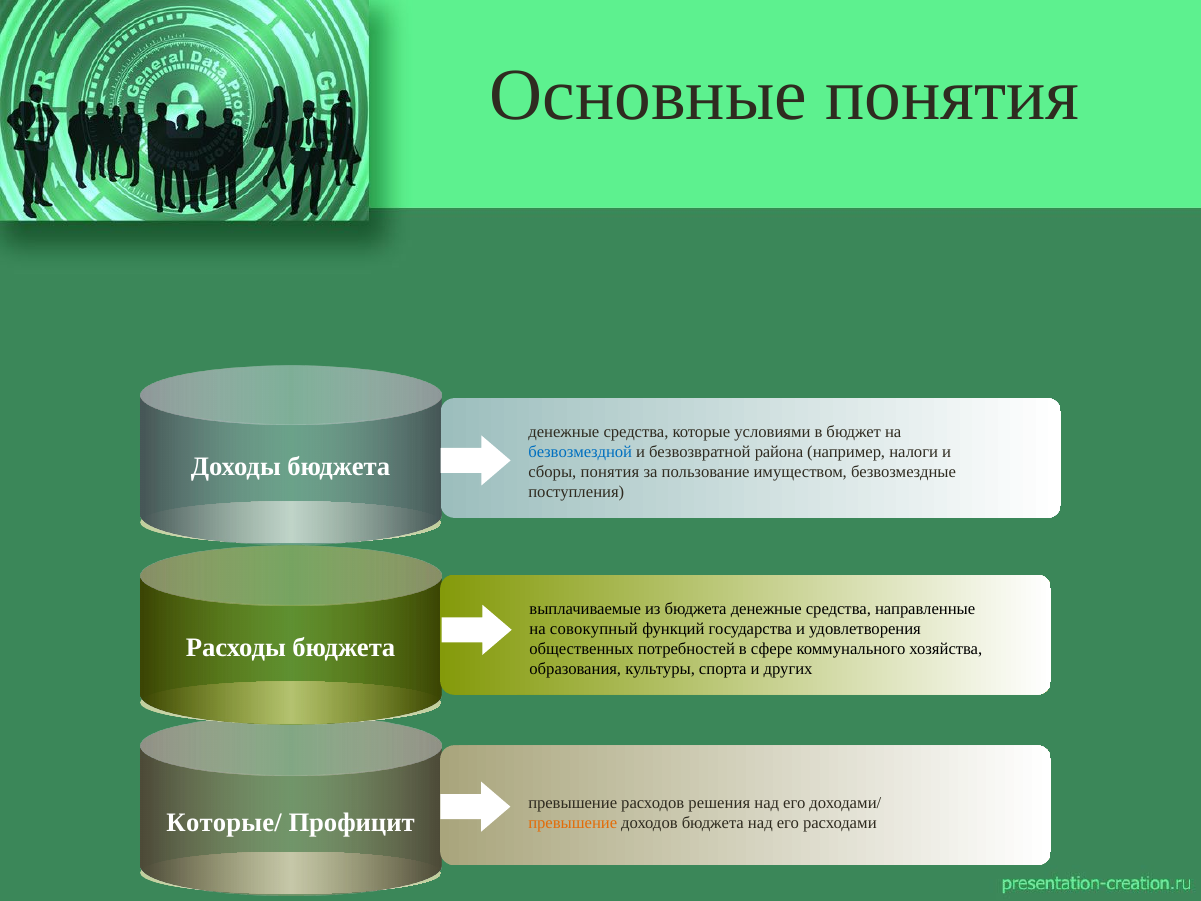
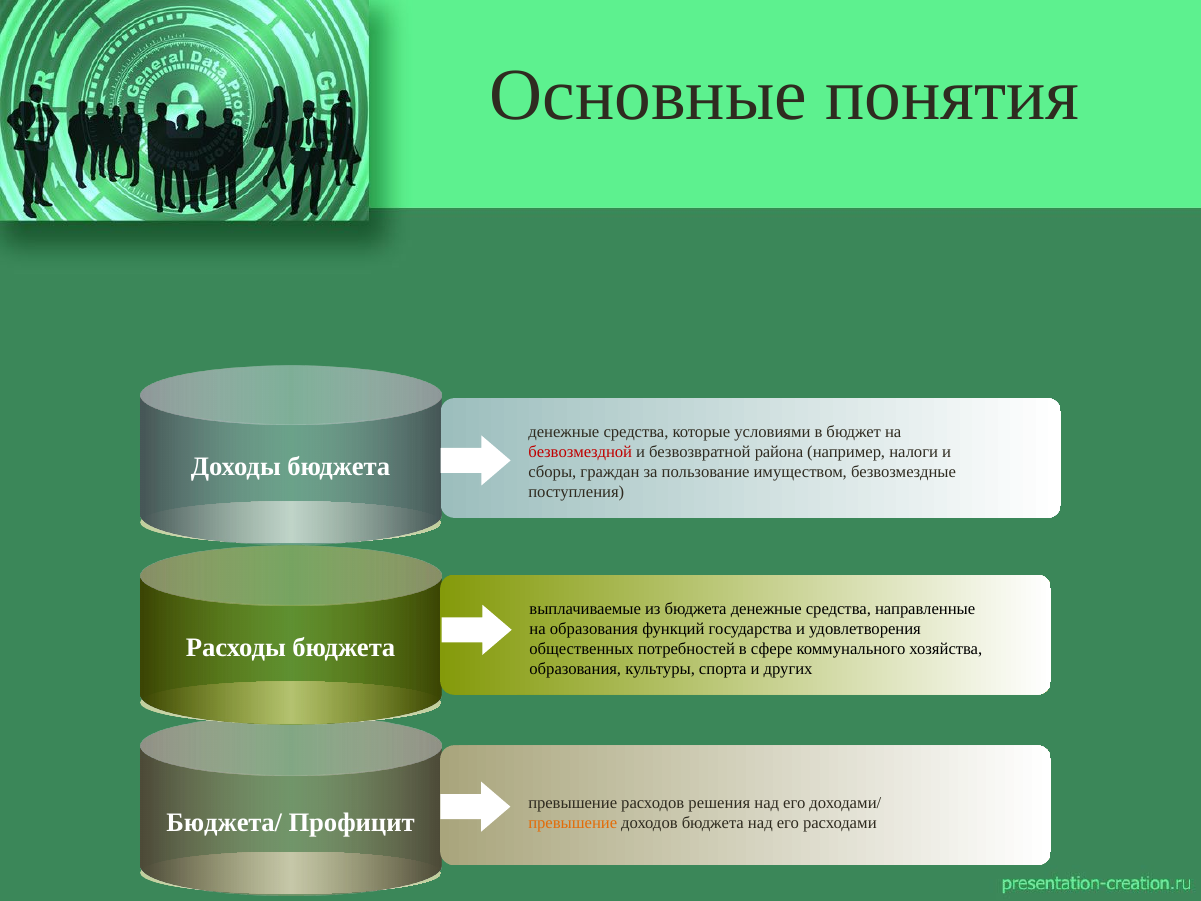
безвозмездной colour: blue -> red (580, 452)
сборы понятия: понятия -> граждан (610, 472)
на совокупный: совокупный -> образования (594, 628)
Которые/: Которые/ -> Бюджета/ (224, 823)
